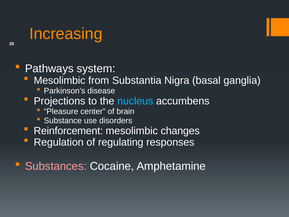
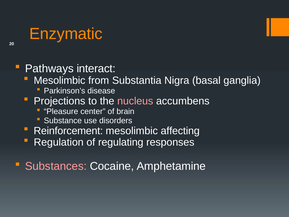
Increasing: Increasing -> Enzymatic (66, 34)
system: system -> interact (96, 68)
nucleus colour: light blue -> pink (135, 101)
changes: changes -> affecting (180, 131)
